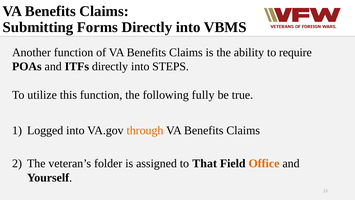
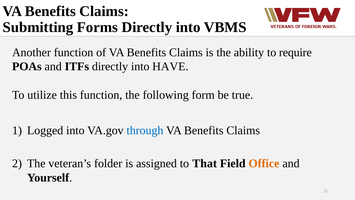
STEPS: STEPS -> HAVE (170, 66)
fully: fully -> form (203, 95)
through colour: orange -> blue (145, 130)
